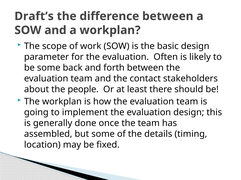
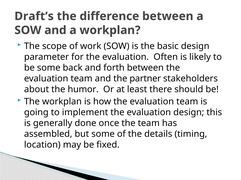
contact: contact -> partner (145, 79)
people: people -> humor (83, 90)
